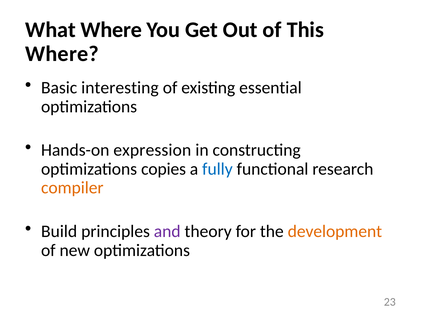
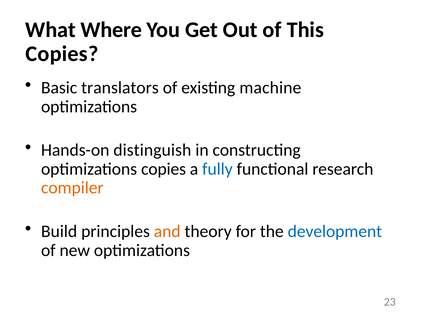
Where: Where -> Copies (62, 54)
interesting: interesting -> translators (120, 88)
essential: essential -> machine (270, 88)
expression: expression -> distinguish (152, 150)
and colour: purple -> orange (167, 231)
development colour: orange -> blue (335, 231)
